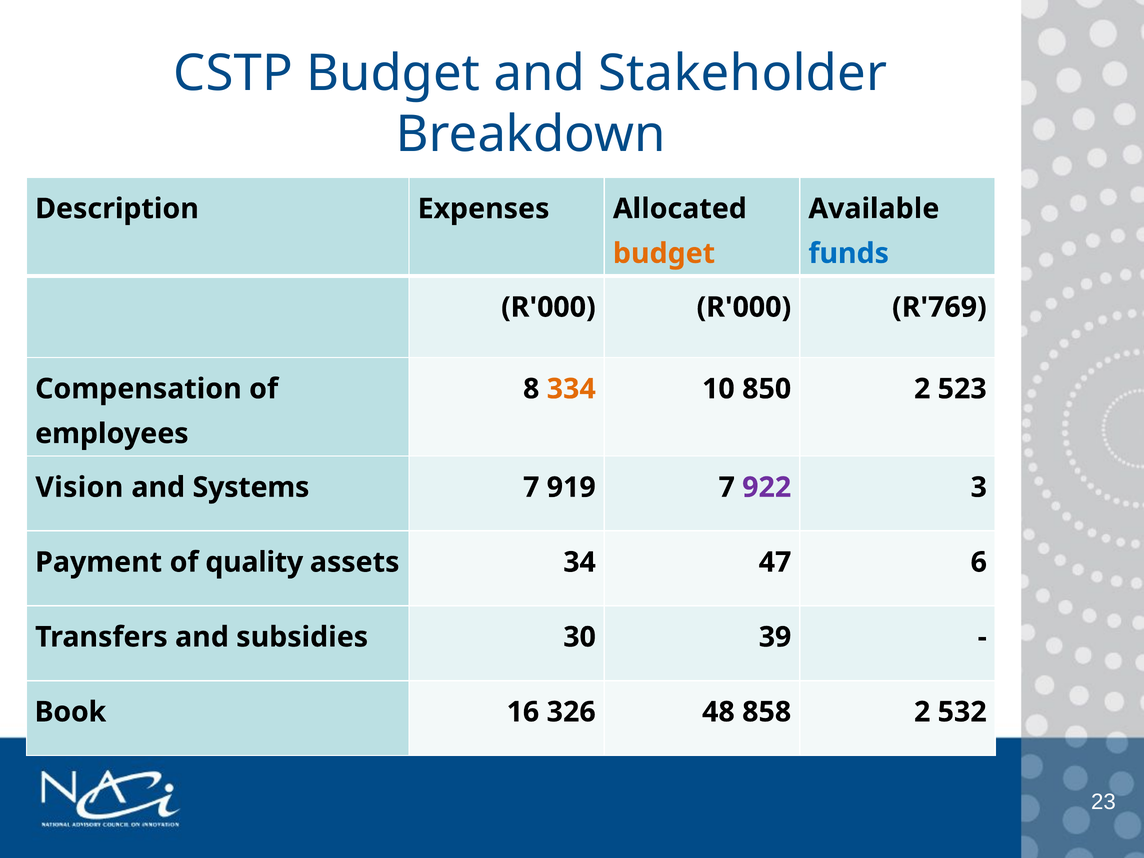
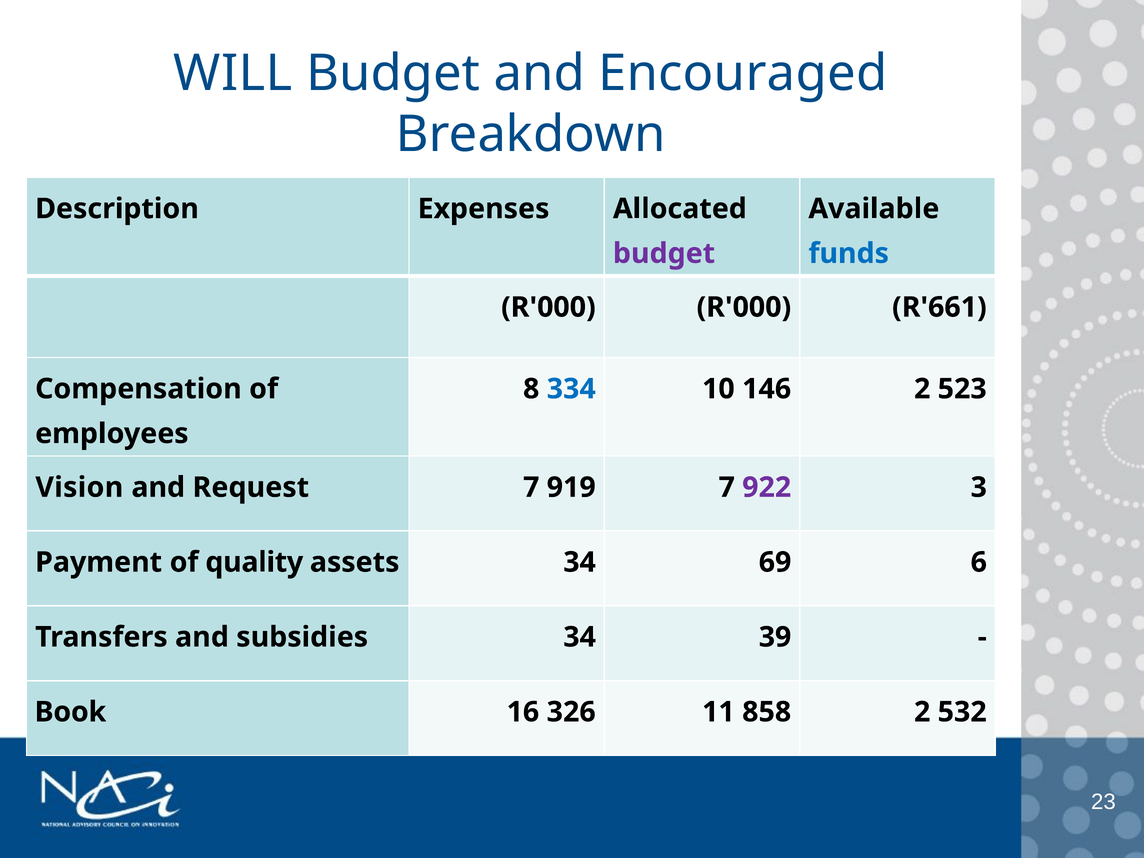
CSTP: CSTP -> WILL (233, 73)
Stakeholder: Stakeholder -> Encouraged (743, 73)
budget colour: orange -> purple (664, 253)
R'769: R'769 -> R'661 (939, 307)
334 colour: orange -> blue (571, 389)
850: 850 -> 146 (767, 389)
Systems: Systems -> Request (251, 487)
47: 47 -> 69 (775, 562)
subsidies 30: 30 -> 34 (580, 637)
48: 48 -> 11 (718, 712)
